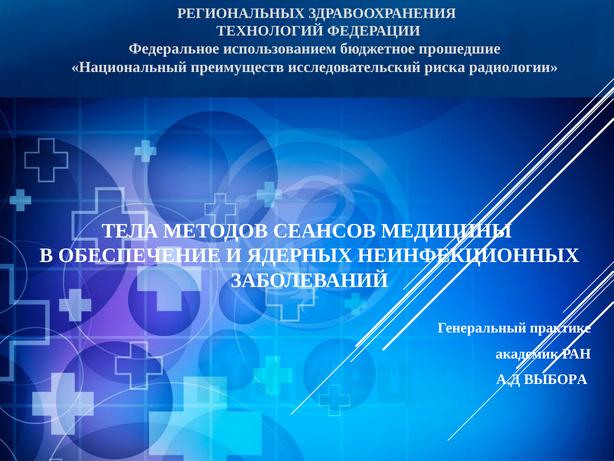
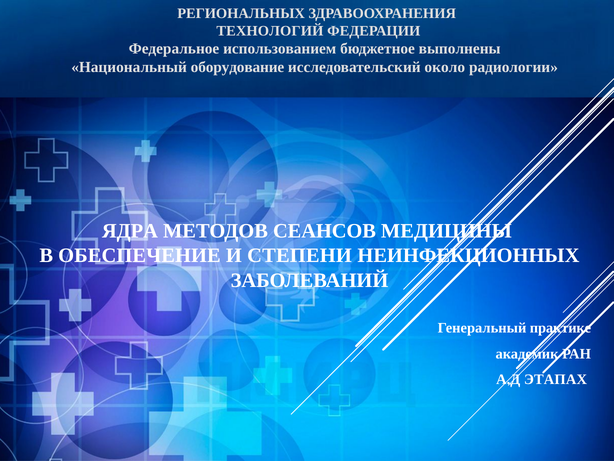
прошедшие: прошедшие -> выполнены (460, 49)
преимуществ: преимуществ -> оборудование (238, 67)
риска: риска -> около (445, 67)
ТЕЛА: ТЕЛА -> ЯДРА (130, 231)
ЯДЕРНЫХ: ЯДЕРНЫХ -> СТЕПЕНИ (300, 255)
ВЫБОРА: ВЫБОРА -> ЭТАПАХ (556, 379)
